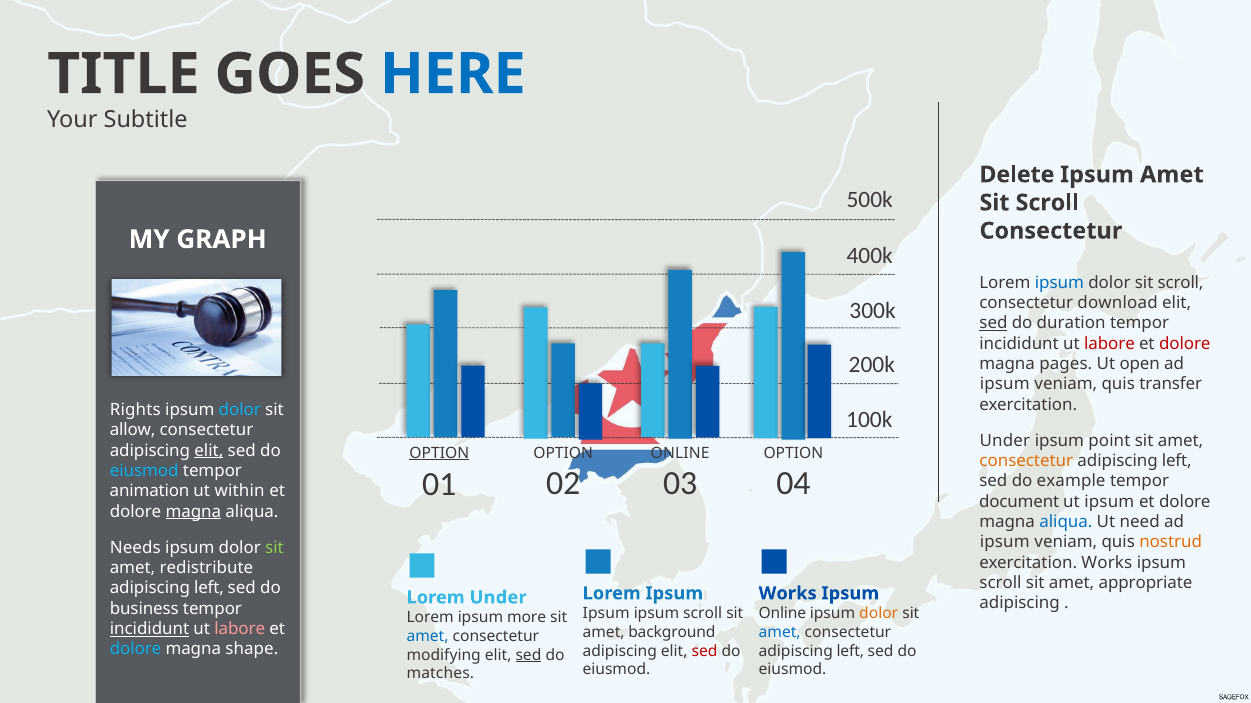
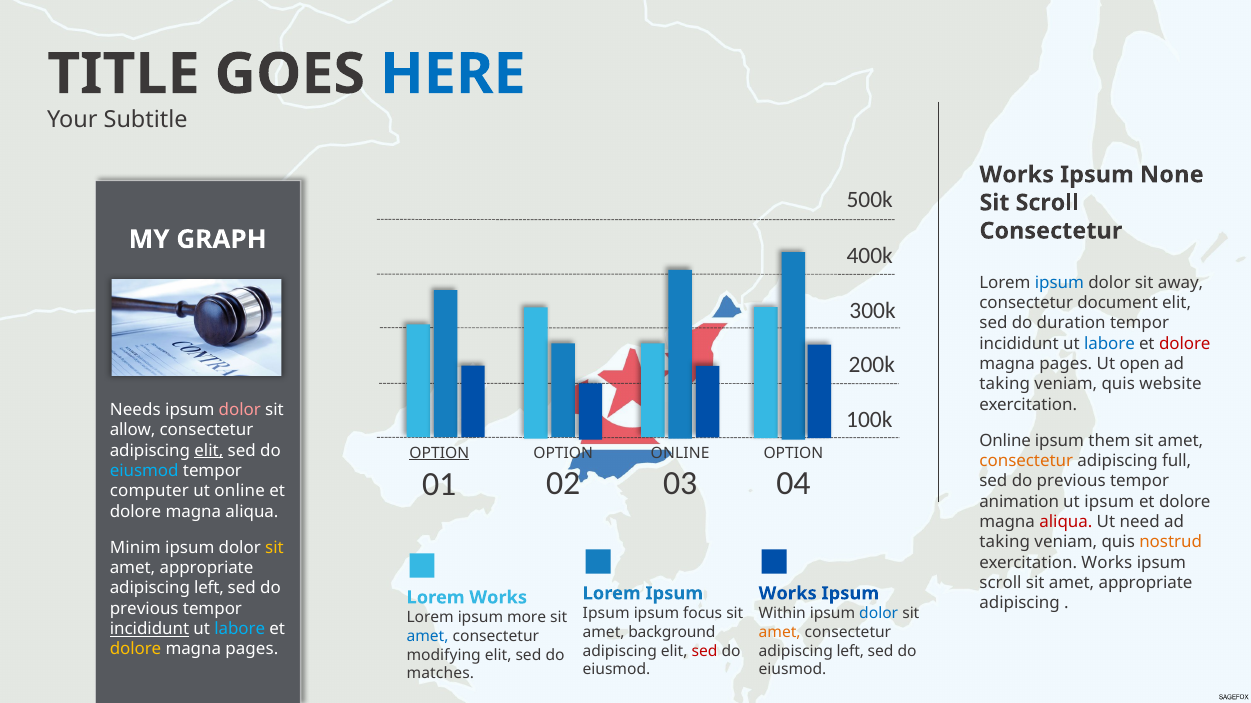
Delete: Delete -> Works (1017, 175)
Ipsum Amet: Amet -> None (1172, 175)
dolor sit scroll: scroll -> away (1181, 283)
download: download -> document (1118, 303)
sed underline: present -> none (993, 324)
labore colour: red -> blue (1109, 344)
ipsum: ipsum -> taking (1005, 385)
transfer: transfer -> website (1171, 385)
Rights: Rights -> Needs (135, 410)
dolor colour: light blue -> pink (240, 410)
Under: Under -> Online (1005, 441)
point: point -> them (1109, 441)
left: left -> full (1177, 461)
example: example -> previous (1071, 482)
animation: animation -> computer (149, 492)
ut within: within -> online (240, 492)
document: document -> animation (1019, 502)
magna underline: present -> none (193, 512)
aliqua colour: blue -> red (1066, 523)
ipsum: ipsum -> taking (1005, 543)
Needs: Needs -> Minim (135, 548)
sit colour: light green -> yellow (274, 548)
redistribute: redistribute -> appropriate (206, 568)
Lorem Under: Under -> Works (498, 598)
business: business -> previous (144, 609)
scroll: scroll -> focus (703, 614)
Online: Online -> Within (782, 614)
dolor colour: orange -> blue (879, 614)
labore colour: pink -> light blue (240, 629)
amet colour: blue -> orange (780, 633)
dolore colour: light blue -> yellow (136, 650)
shape: shape -> pages (252, 650)
sed underline: present -> none (528, 656)
